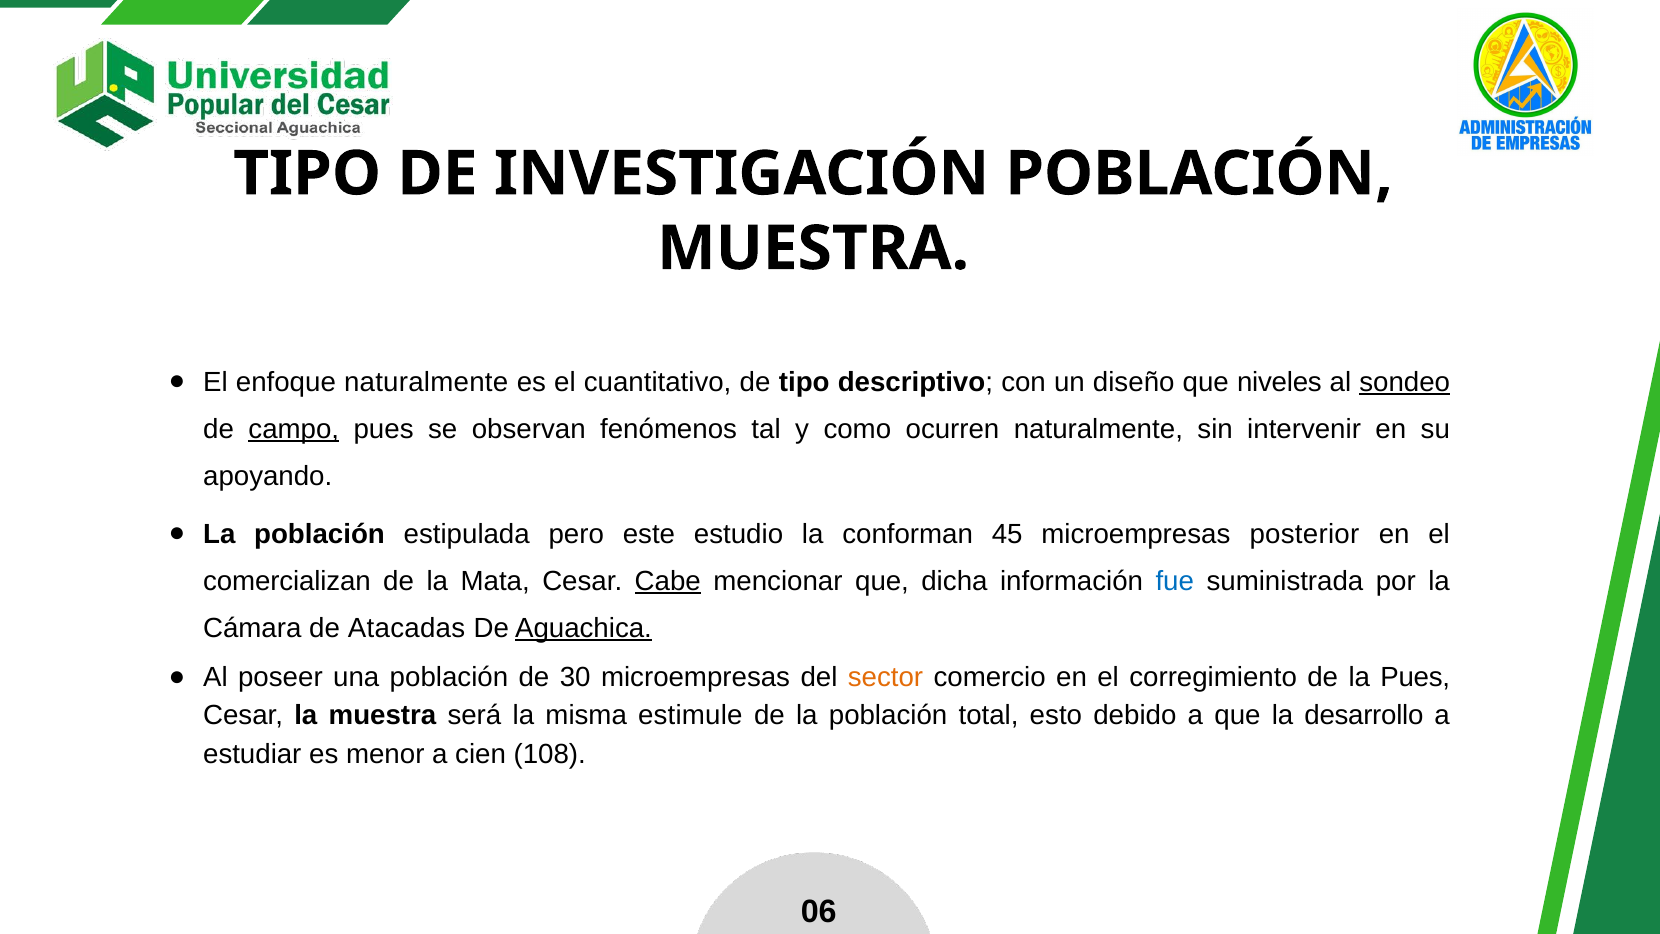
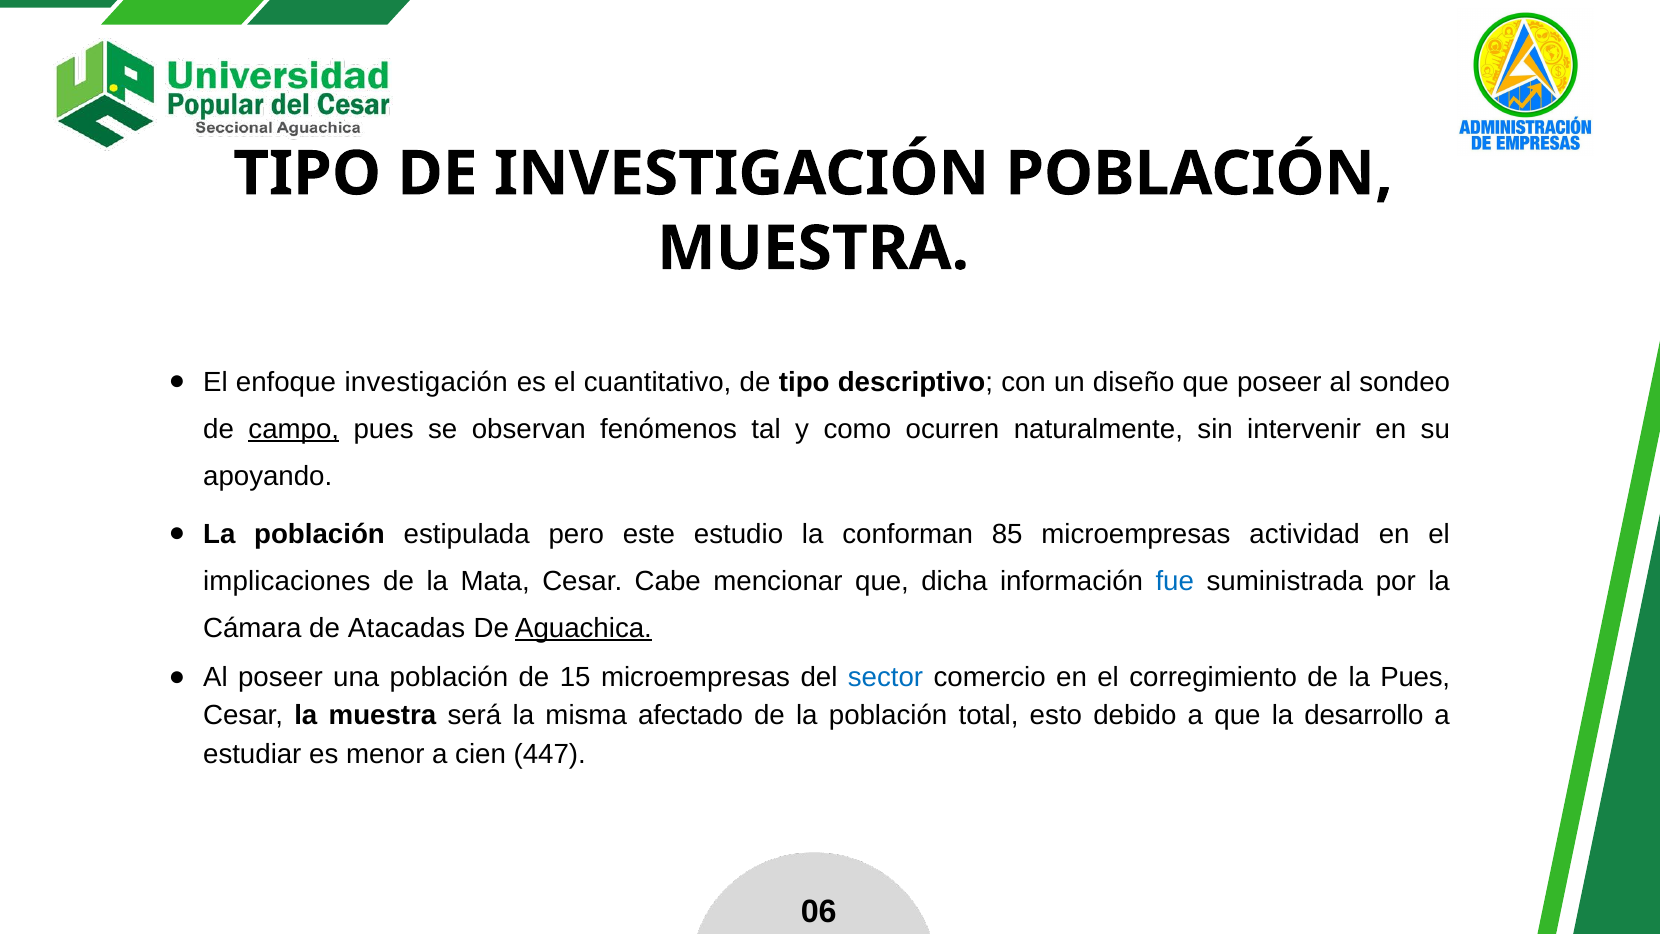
enfoque naturalmente: naturalmente -> investigación (426, 382)
que niveles: niveles -> poseer (1279, 382)
sondeo underline: present -> none (1405, 382)
45: 45 -> 85 (1007, 534)
posterior: posterior -> actividad (1305, 534)
comercializan: comercializan -> implicaciones (287, 581)
Cabe underline: present -> none (668, 581)
30: 30 -> 15 (575, 677)
sector colour: orange -> blue (886, 677)
estimule: estimule -> afectado (691, 716)
108: 108 -> 447 (550, 754)
